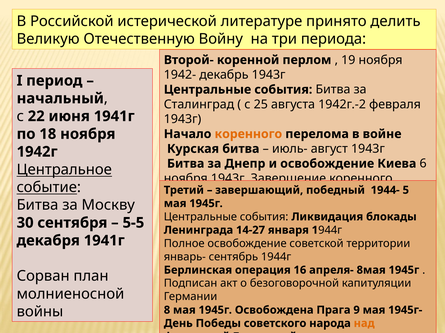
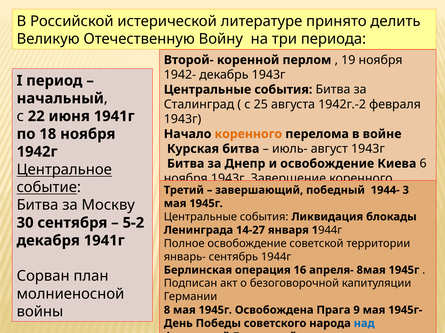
5: 5 -> 3 (406, 191)
5-5: 5-5 -> 5-2 (133, 223)
над colour: orange -> blue (364, 324)
